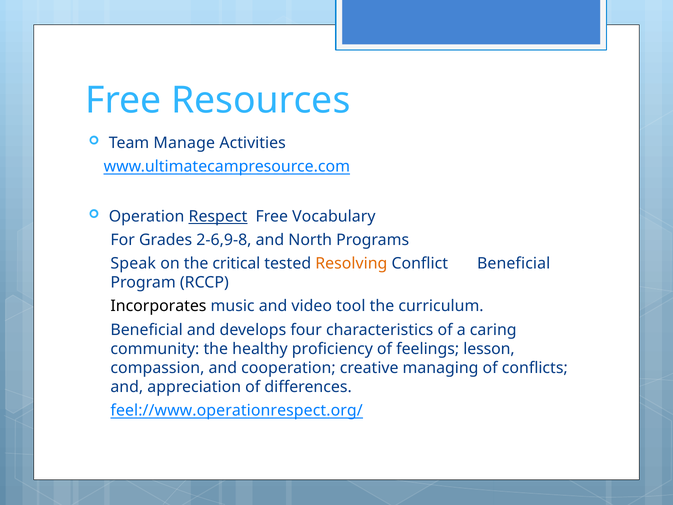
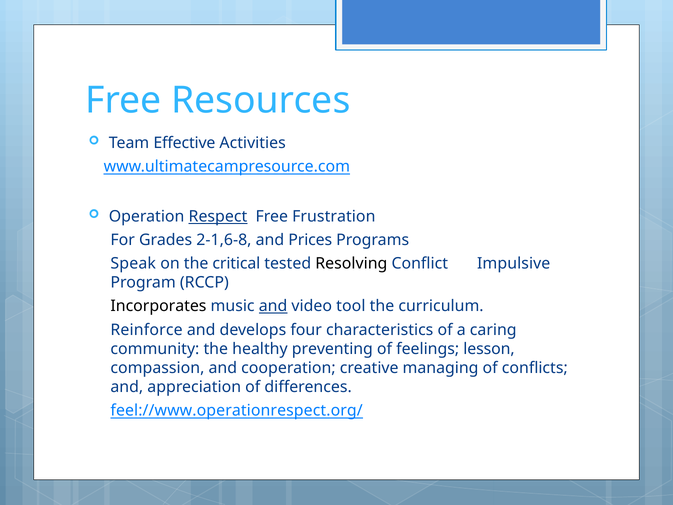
Manage: Manage -> Effective (184, 143)
Vocabulary: Vocabulary -> Frustration (334, 216)
2-6,9-8: 2-6,9-8 -> 2-1,6-8 (224, 240)
North: North -> Prices (310, 240)
Resolving colour: orange -> black (351, 263)
Conflict Beneficial: Beneficial -> Impulsive (514, 263)
and underline: none -> present (273, 306)
Beneficial: Beneficial -> Reinforce (147, 330)
proficiency: proficiency -> preventing (332, 349)
